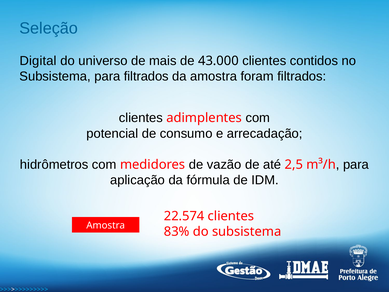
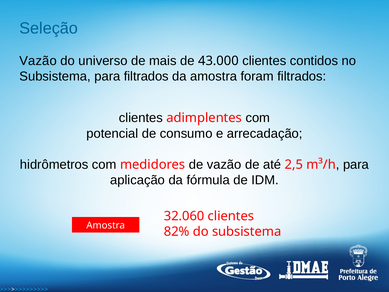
Digital: Digital -> Vazão (38, 61)
22.574: 22.574 -> 32.060 (184, 216)
83%: 83% -> 82% (177, 231)
